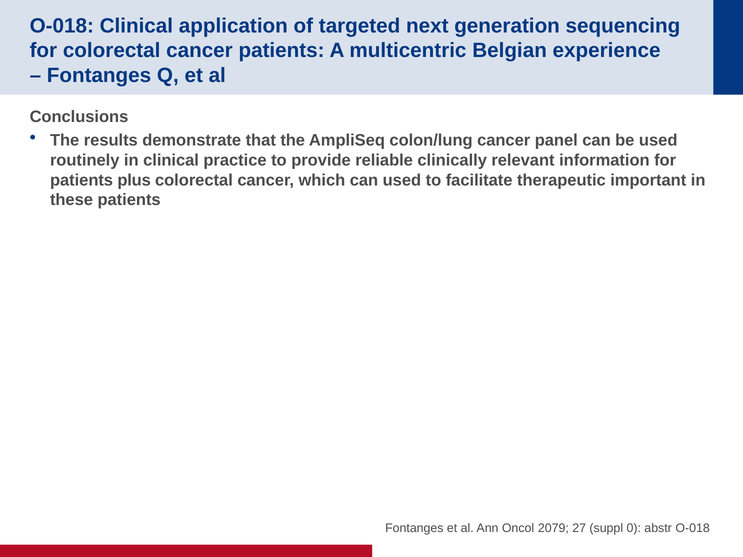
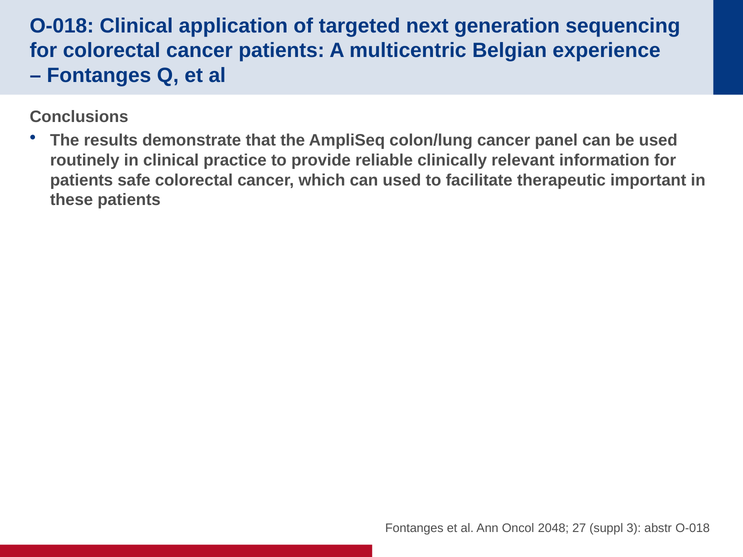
plus: plus -> safe (134, 180)
2079: 2079 -> 2048 (553, 528)
0: 0 -> 3 (634, 528)
